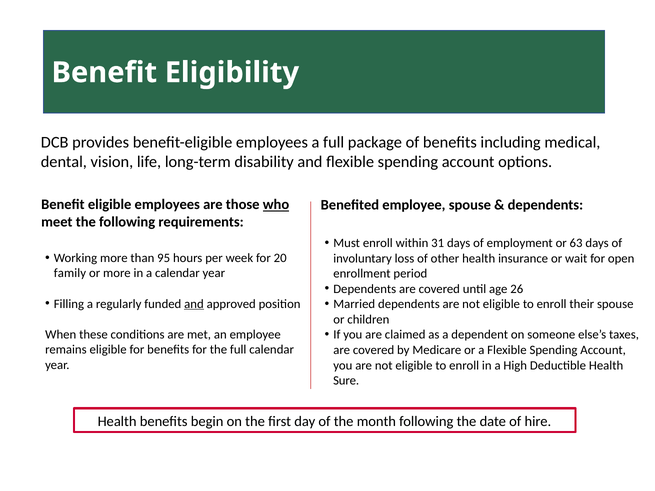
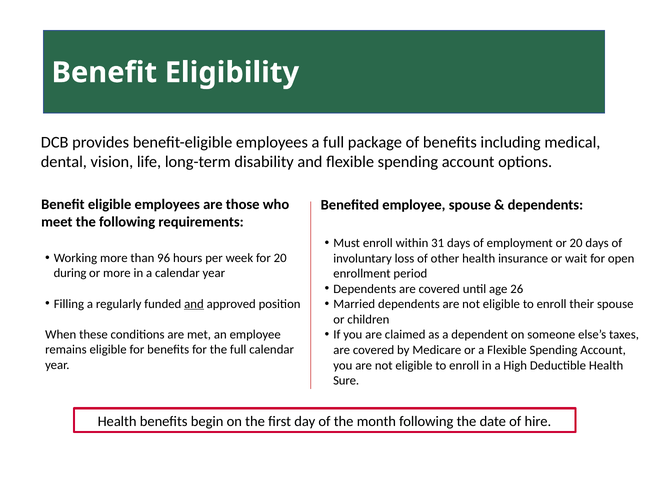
who underline: present -> none (276, 205)
or 63: 63 -> 20 (576, 243)
95: 95 -> 96 (164, 258)
family: family -> during (70, 273)
